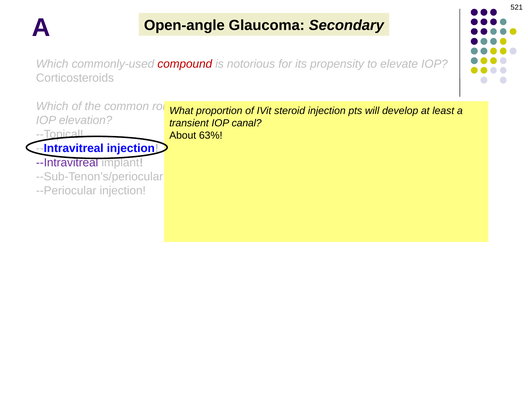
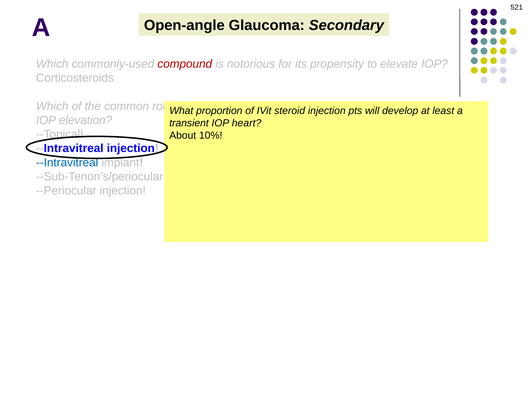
canal: canal -> heart (247, 123)
63%: 63% -> 10% (211, 135)
--Intravitreal colour: purple -> blue (67, 162)
